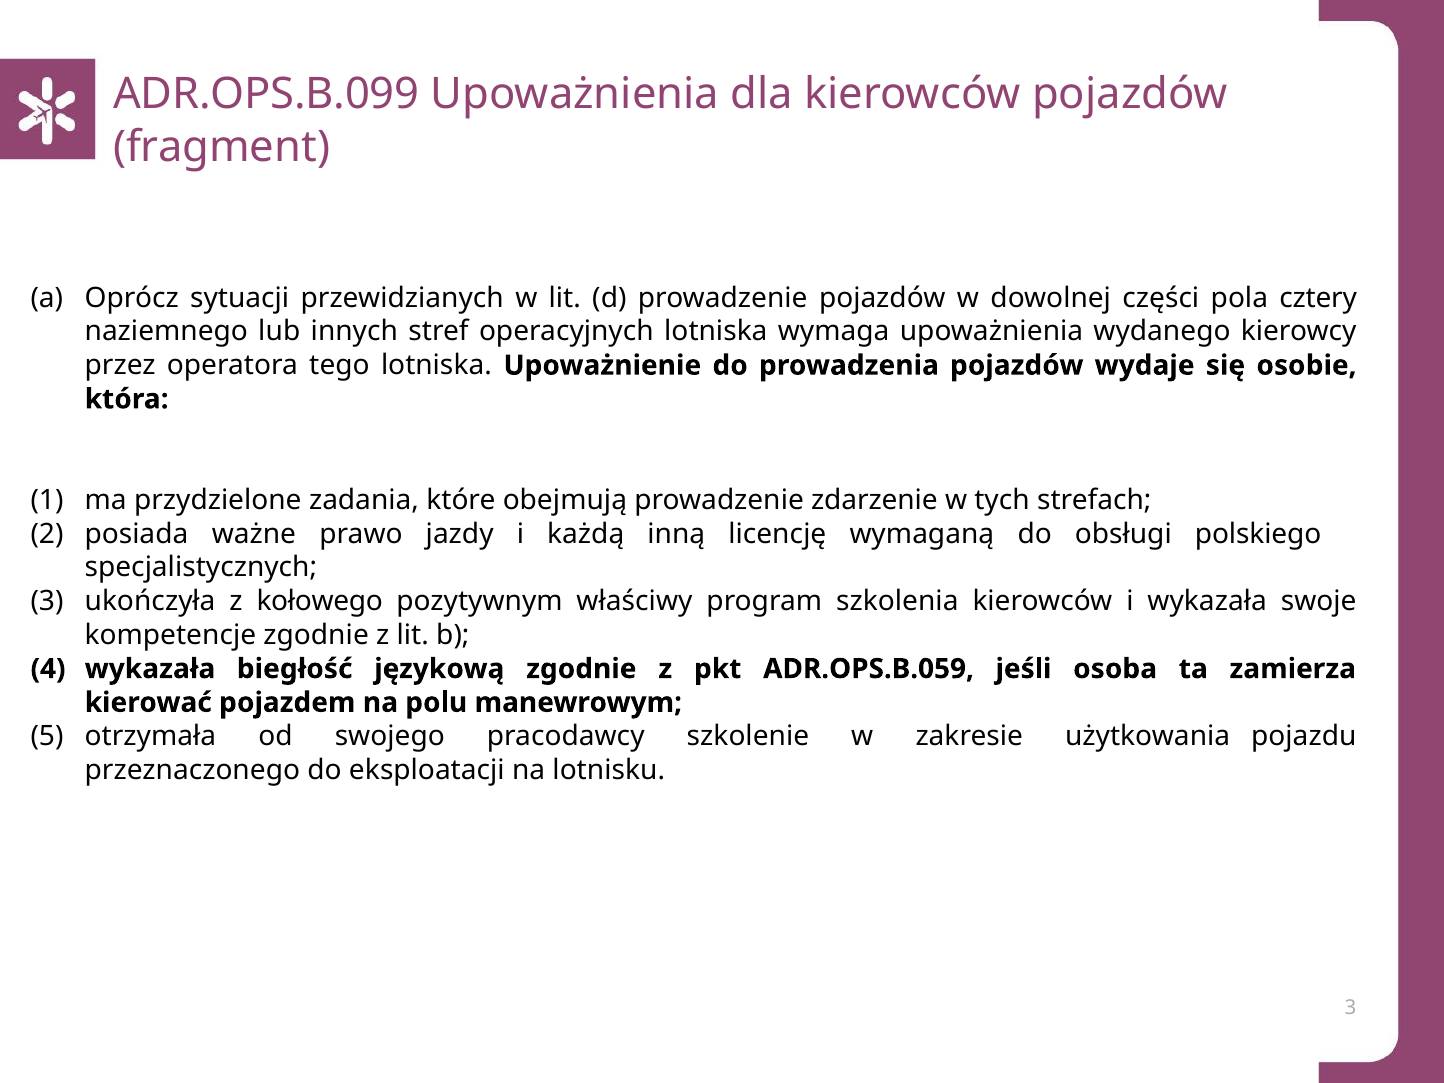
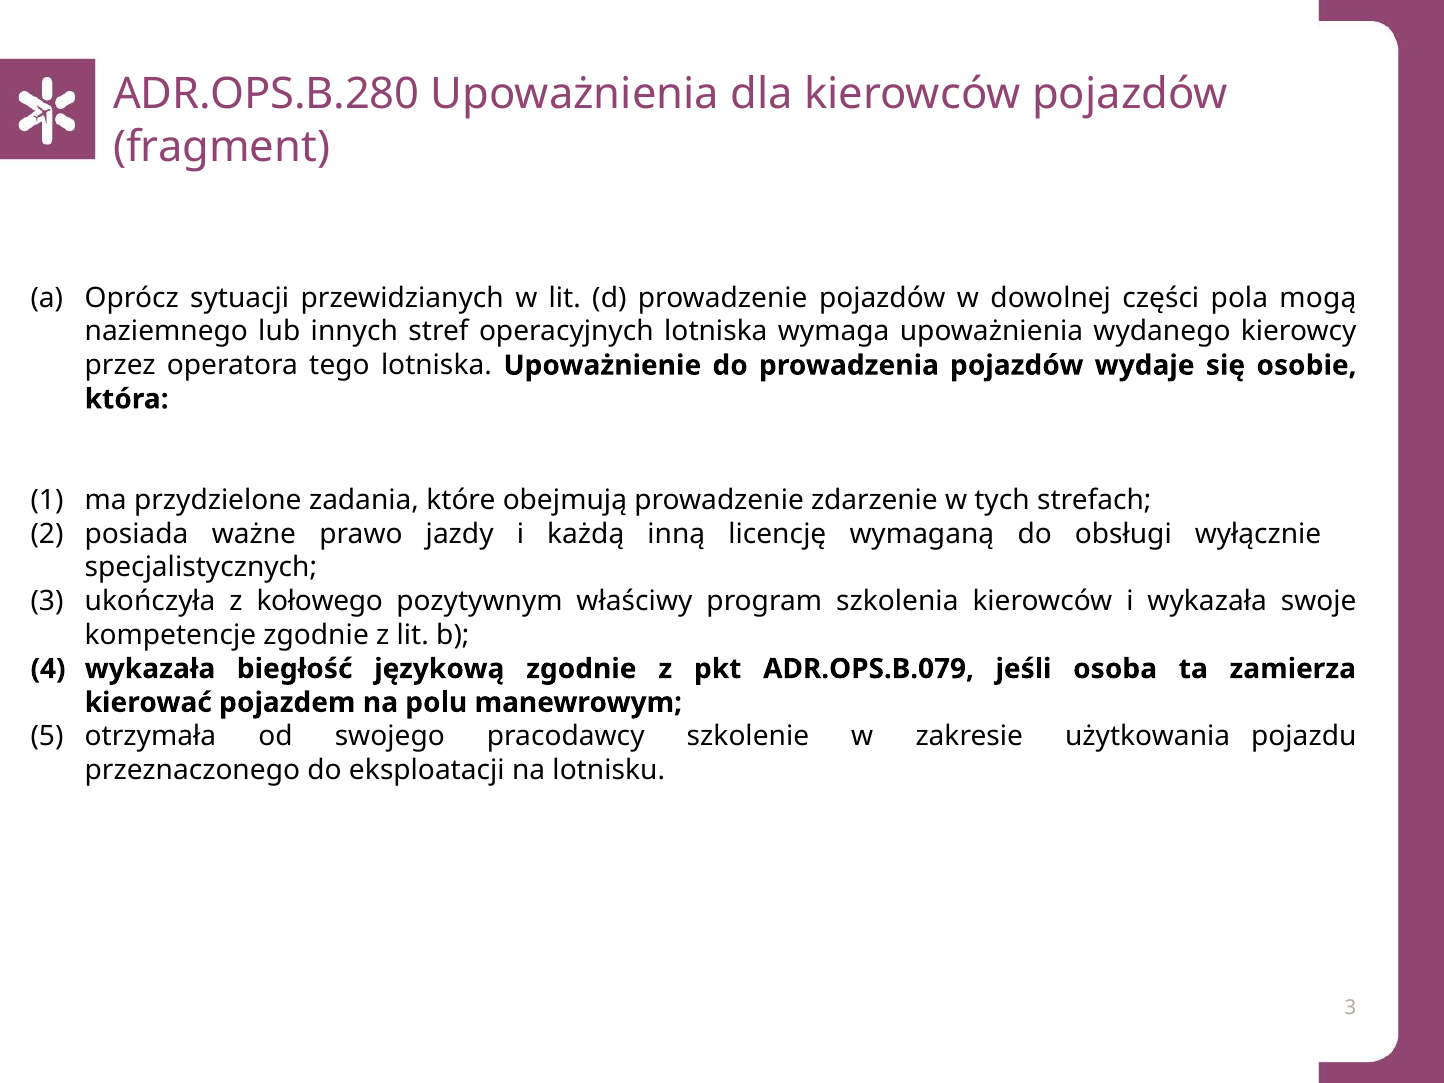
ADR.OPS.B.099: ADR.OPS.B.099 -> ADR.OPS.B.280 (266, 94)
cztery: cztery -> mogą (1318, 298)
polskiego: polskiego -> wyłącznie (1258, 534)
ADR.OPS.B.059: ADR.OPS.B.059 -> ADR.OPS.B.079 (869, 669)
